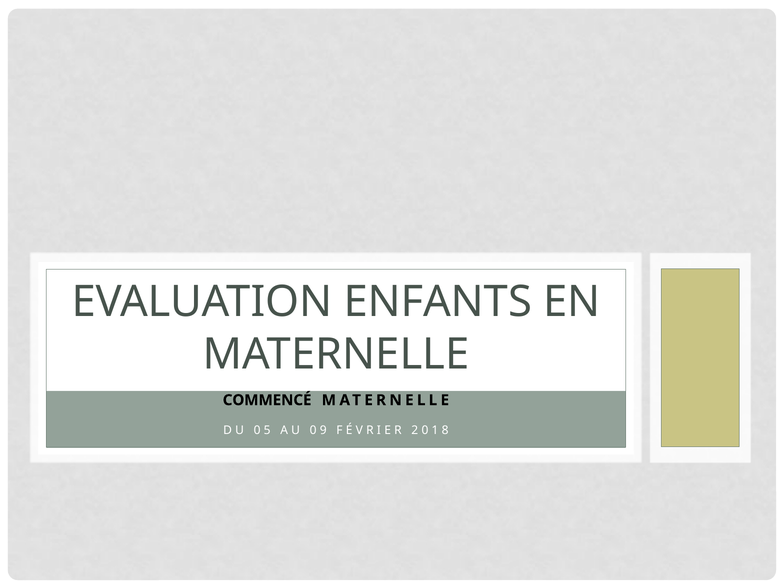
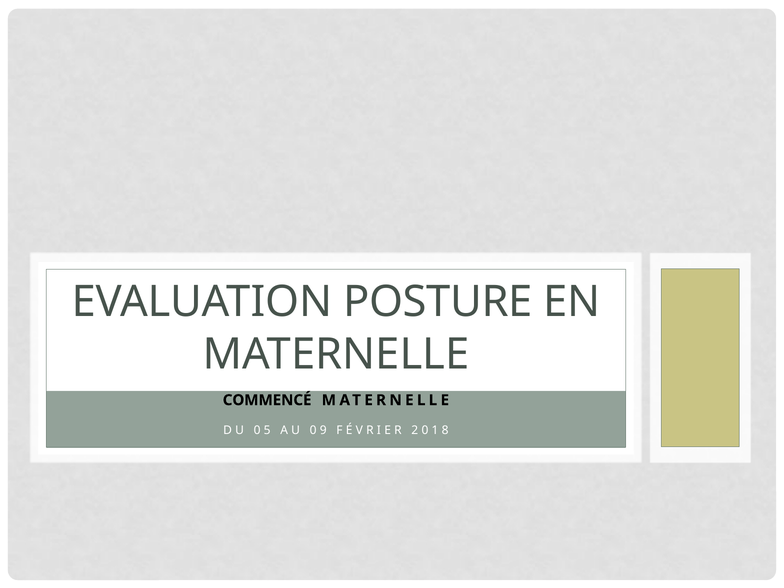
ENFANTS: ENFANTS -> POSTURE (438, 302)
